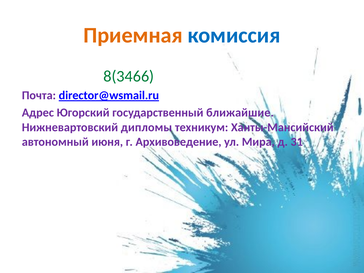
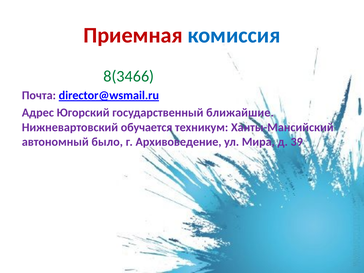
Приемная colour: orange -> red (133, 35)
дипломы: дипломы -> обучается (147, 127)
июня: июня -> было (107, 142)
31: 31 -> 39 (297, 142)
